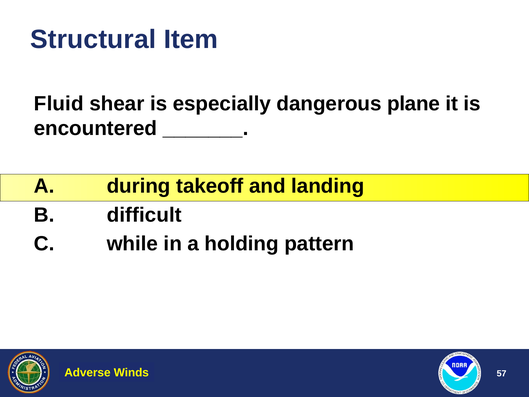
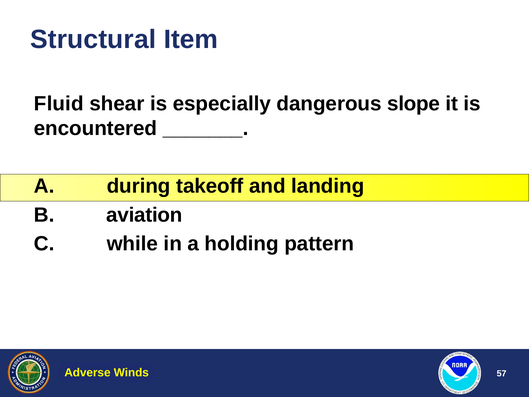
plane: plane -> slope (414, 104)
difficult: difficult -> aviation (144, 215)
